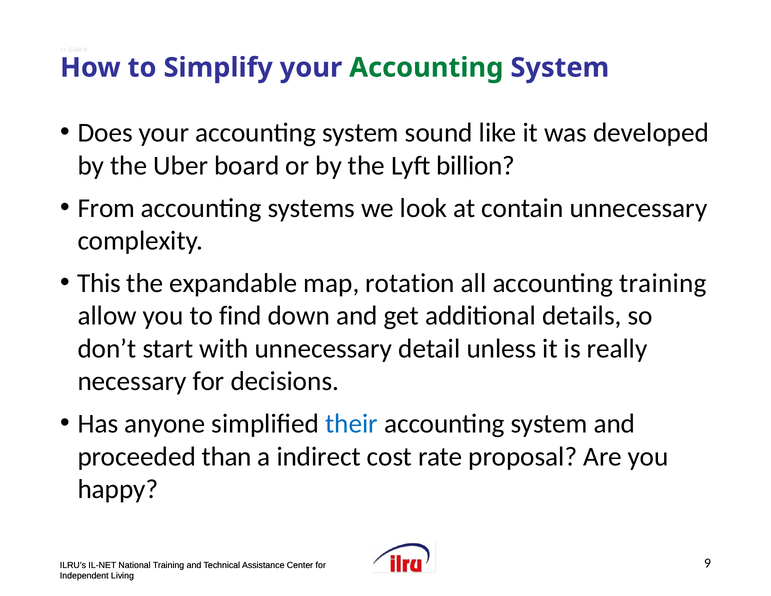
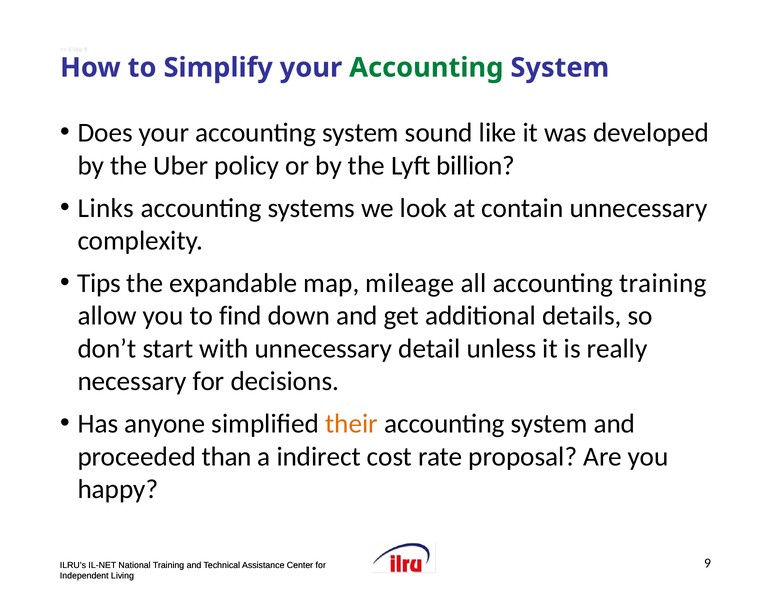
board: board -> policy (247, 165)
From: From -> Links (106, 208)
This: This -> Tips (99, 283)
rotation: rotation -> mileage (410, 283)
their colour: blue -> orange (352, 424)
